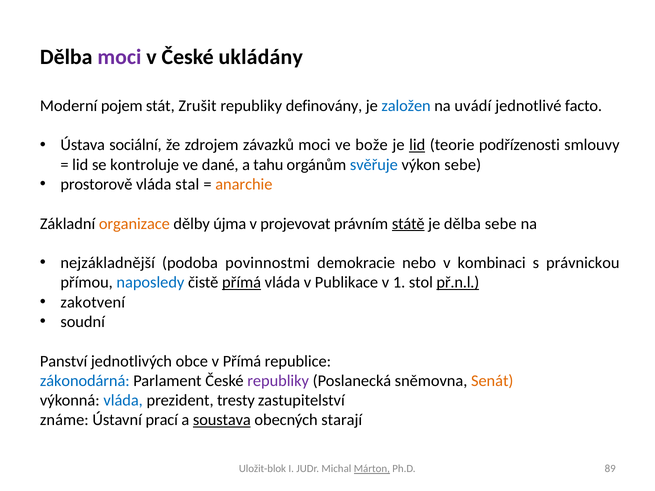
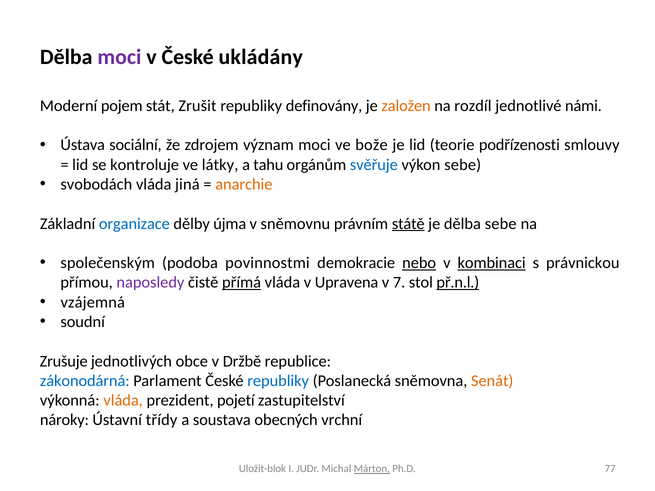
založen colour: blue -> orange (406, 106)
uvádí: uvádí -> rozdíl (473, 106)
facto: facto -> námi (583, 106)
závazků: závazků -> význam (268, 145)
lid underline: present -> none (417, 145)
dané: dané -> látky (220, 165)
prostorově: prostorově -> svobodách (96, 184)
stal: stal -> jiná (187, 184)
organizace colour: orange -> blue (134, 224)
projevovat: projevovat -> sněmovnu (295, 224)
nejzákladnější: nejzákladnější -> společenským (108, 263)
nebo underline: none -> present (419, 263)
kombinaci underline: none -> present (492, 263)
naposledy colour: blue -> purple (150, 283)
Publikace: Publikace -> Upravena (347, 283)
1: 1 -> 7 (399, 283)
zakotvení: zakotvení -> vzájemná (93, 302)
Panství: Panství -> Zrušuje (64, 361)
v Přímá: Přímá -> Držbě (242, 361)
republiky colour: purple -> blue (278, 381)
vláda colour: blue -> orange (123, 401)
tresty: tresty -> pojetí (236, 401)
známe: známe -> nároky (64, 420)
prací: prací -> třídy (162, 420)
soustava underline: present -> none (222, 420)
starají: starají -> vrchní (342, 420)
89: 89 -> 77 (610, 469)
